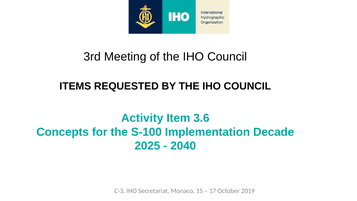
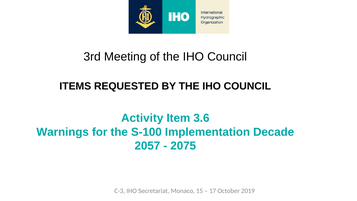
Concepts: Concepts -> Warnings (63, 132)
2025: 2025 -> 2057 (147, 146)
2040: 2040 -> 2075 (183, 146)
